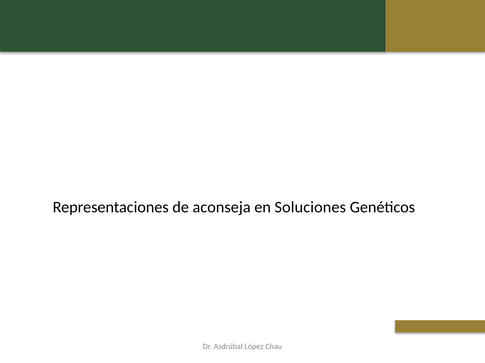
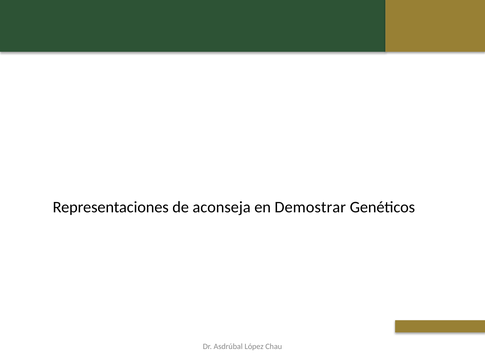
Soluciones: Soluciones -> Demostrar (310, 208)
